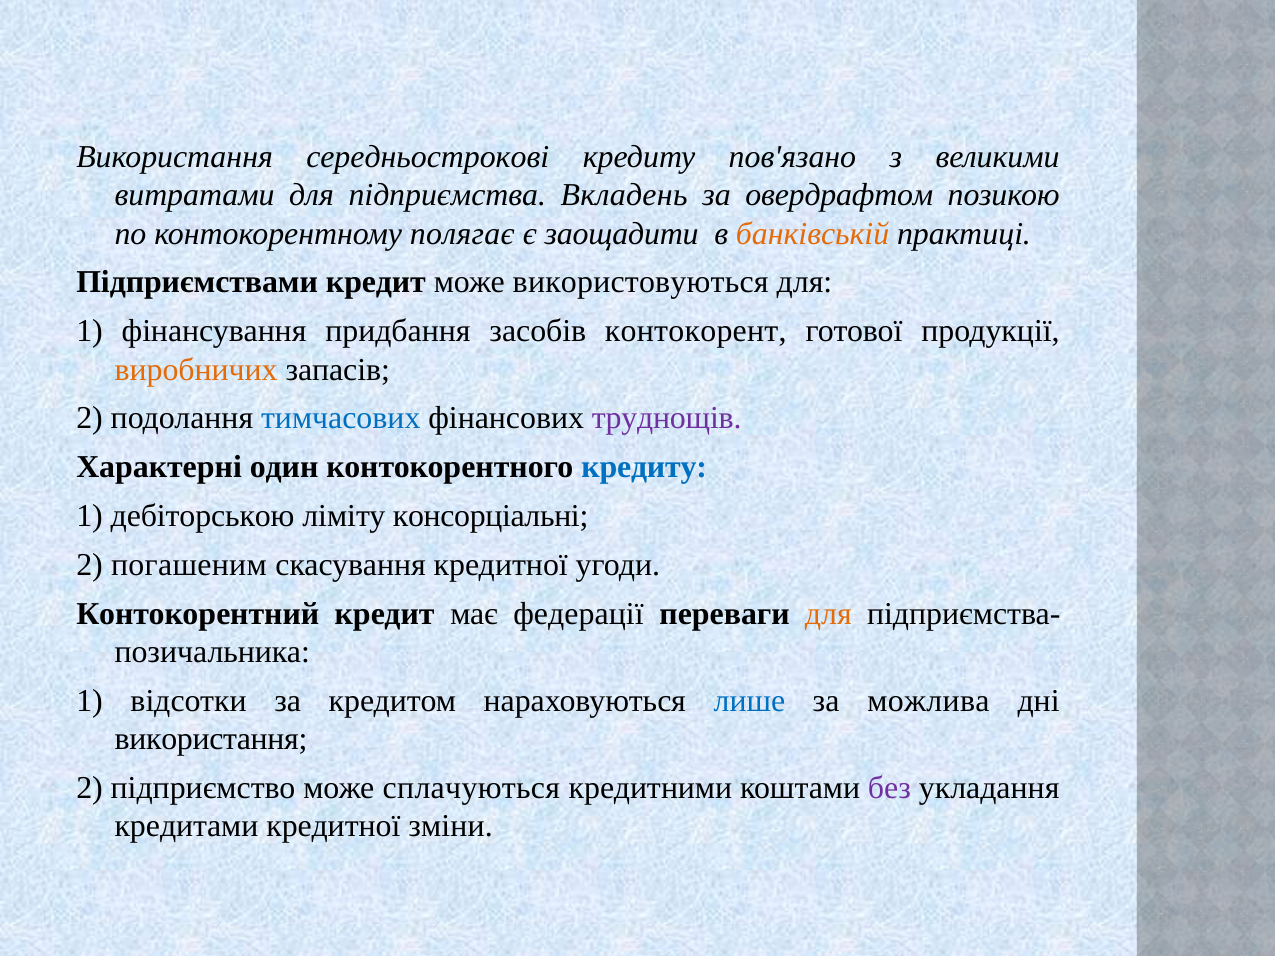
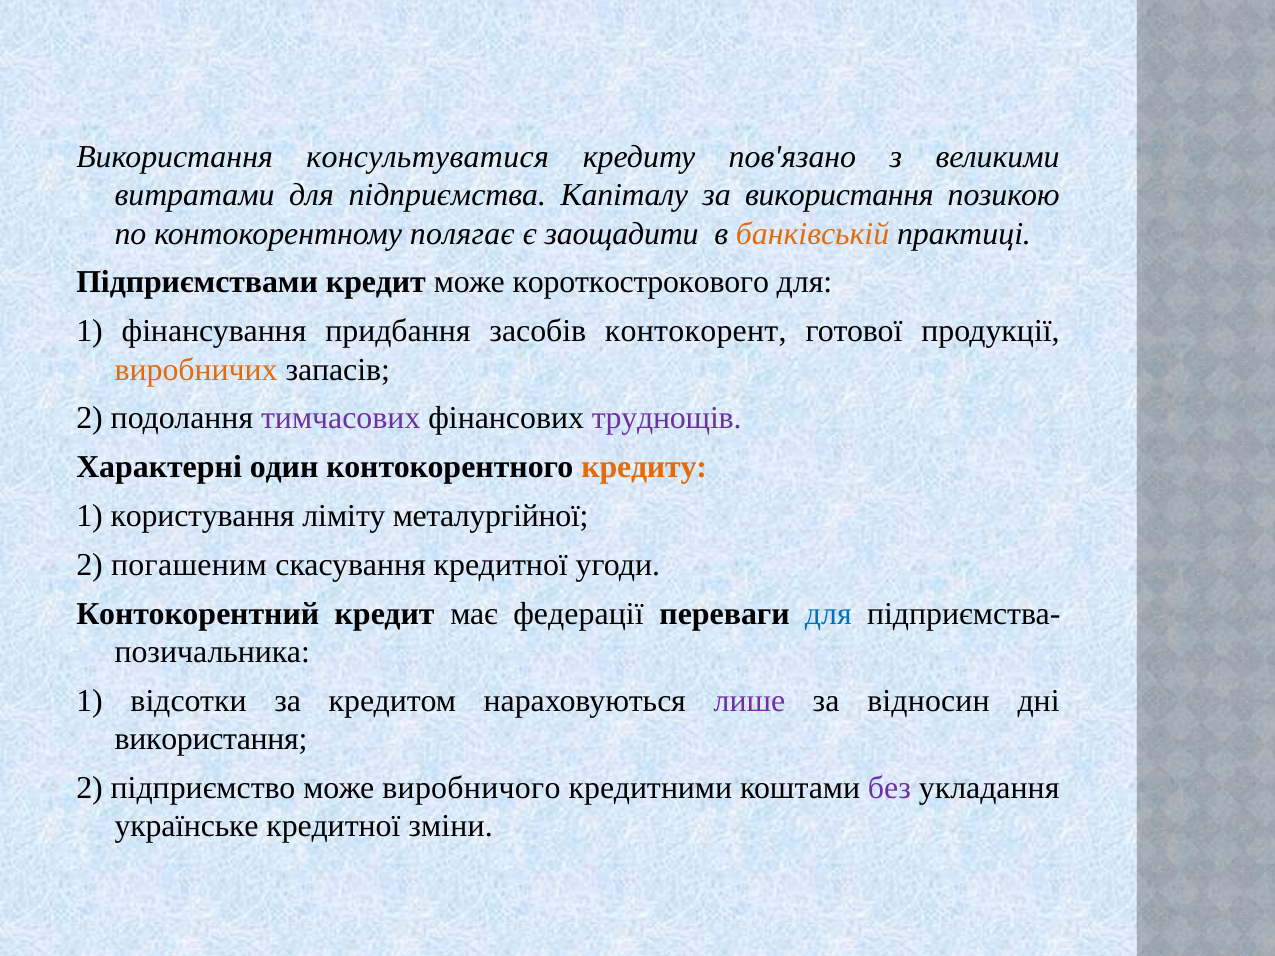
середньострокові: середньострокові -> консультуватися (428, 157)
Вкладень: Вкладень -> Капіталу (624, 195)
за овердрафтом: овердрафтом -> використання (839, 195)
використовуються: використовуються -> короткострокового (641, 283)
тимчасових colour: blue -> purple (341, 419)
кредиту colour: blue -> orange (644, 467)
дебіторською: дебіторською -> користування (203, 516)
консорціальні: консорціальні -> металургійної (491, 516)
для colour: orange -> blue (828, 614)
лише colour: blue -> purple (749, 701)
можлива: можлива -> відносин (929, 701)
сплачуються: сплачуються -> виробничого (471, 788)
кредитами: кредитами -> українське (187, 827)
